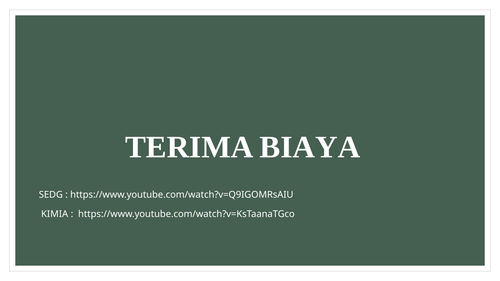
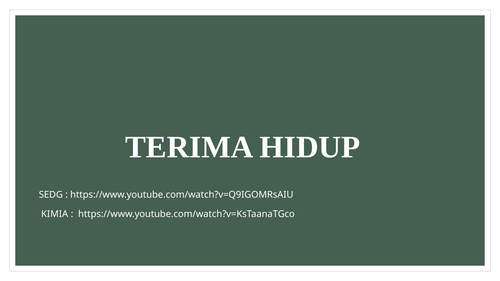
BIAYA: BIAYA -> HIDUP (310, 147)
